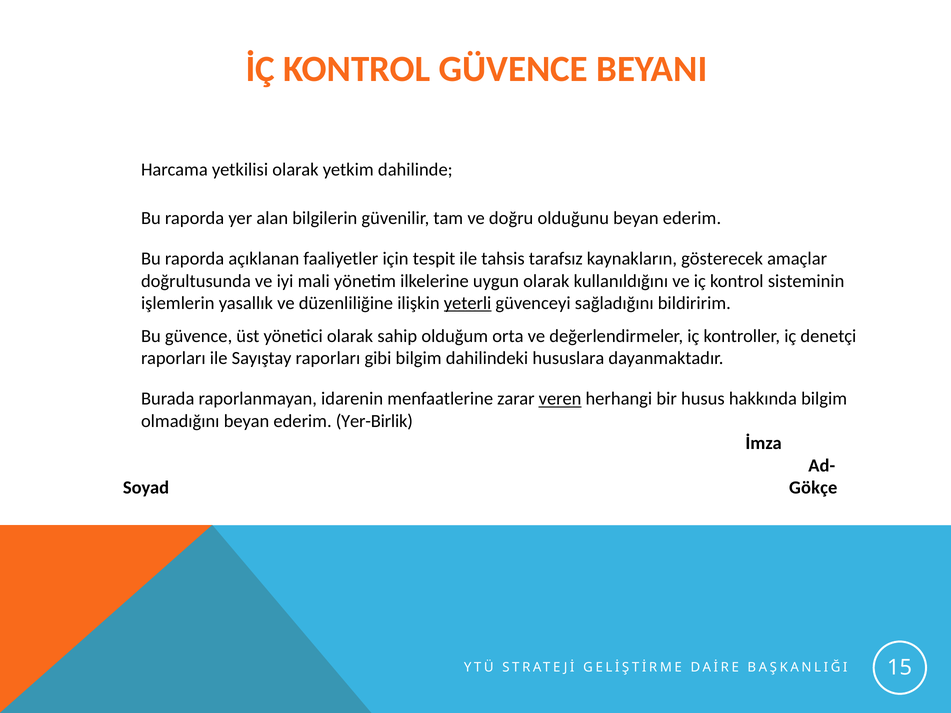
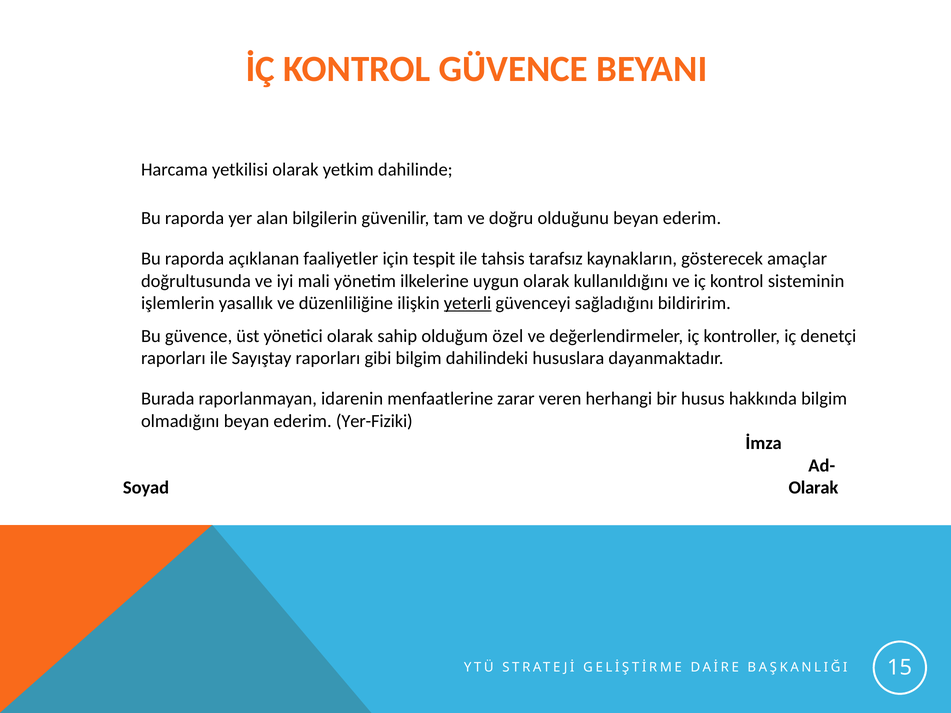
orta: orta -> özel (508, 336)
veren underline: present -> none (560, 399)
Yer-Birlik: Yer-Birlik -> Yer-Fiziki (374, 421)
Gökçe: Gökçe -> Olarak (813, 488)
